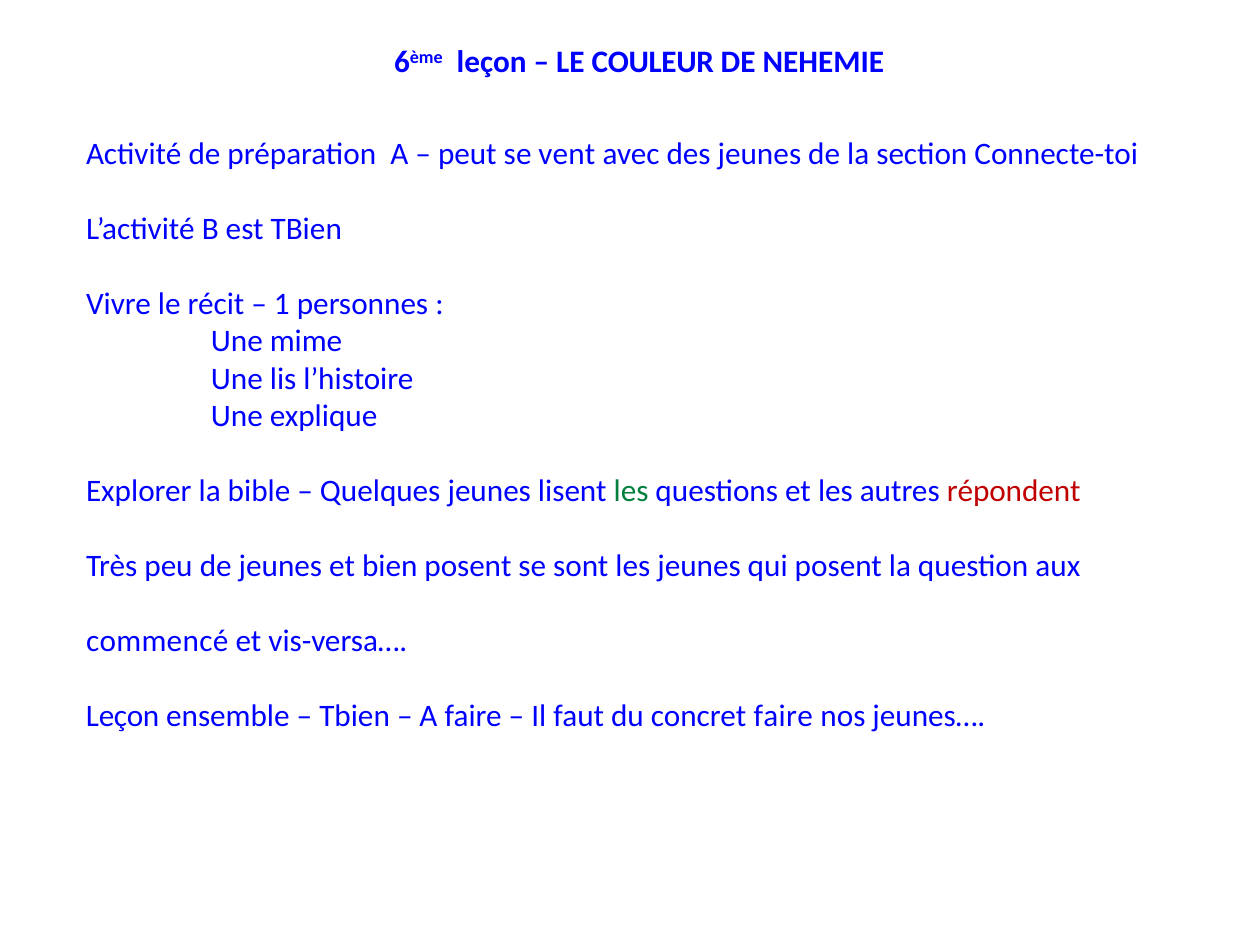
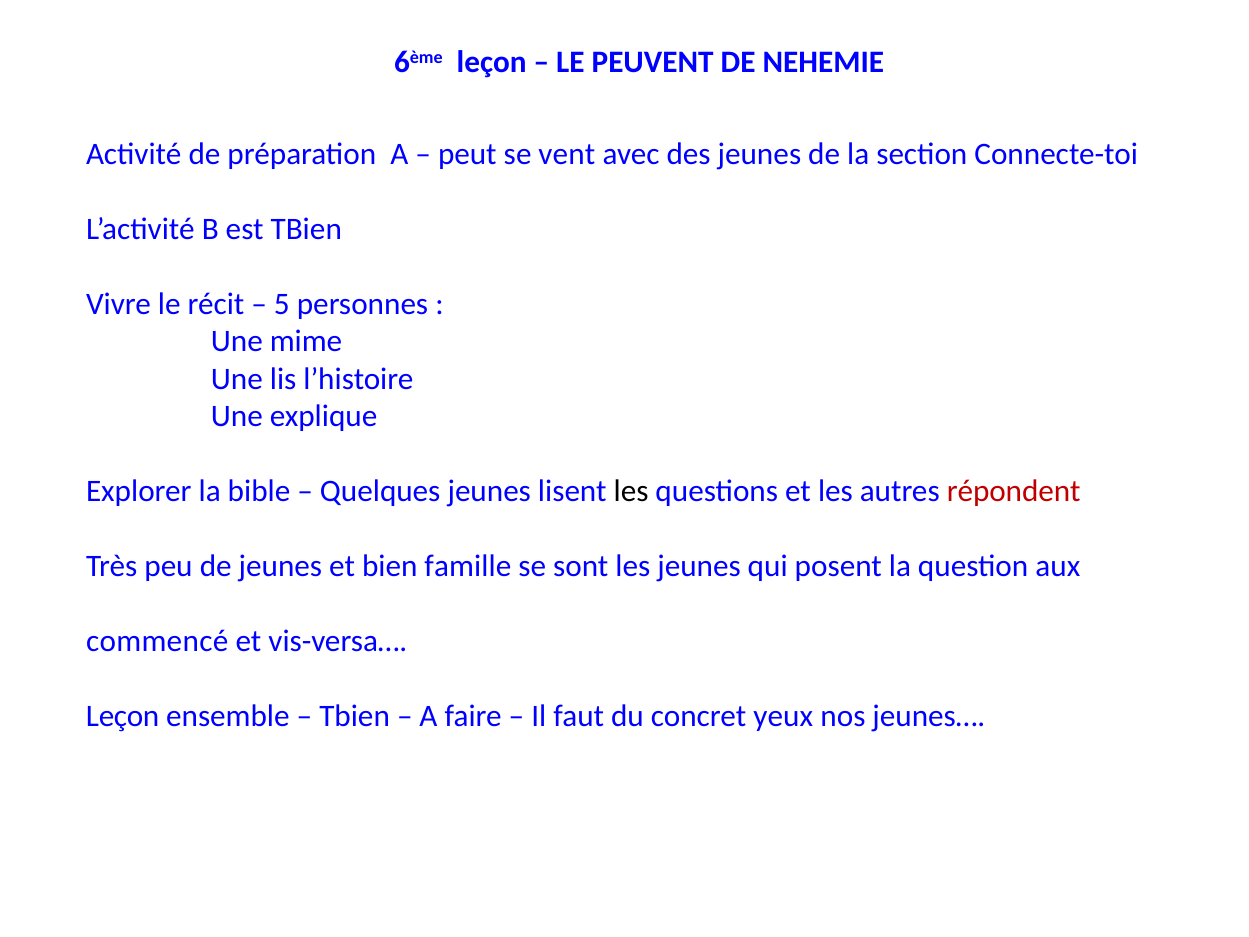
COULEUR: COULEUR -> PEUVENT (653, 63)
1: 1 -> 5 (282, 304)
les colour: green -> black (631, 491)
bien posent: posent -> famille (468, 566)
concret faire: faire -> yeux (783, 716)
